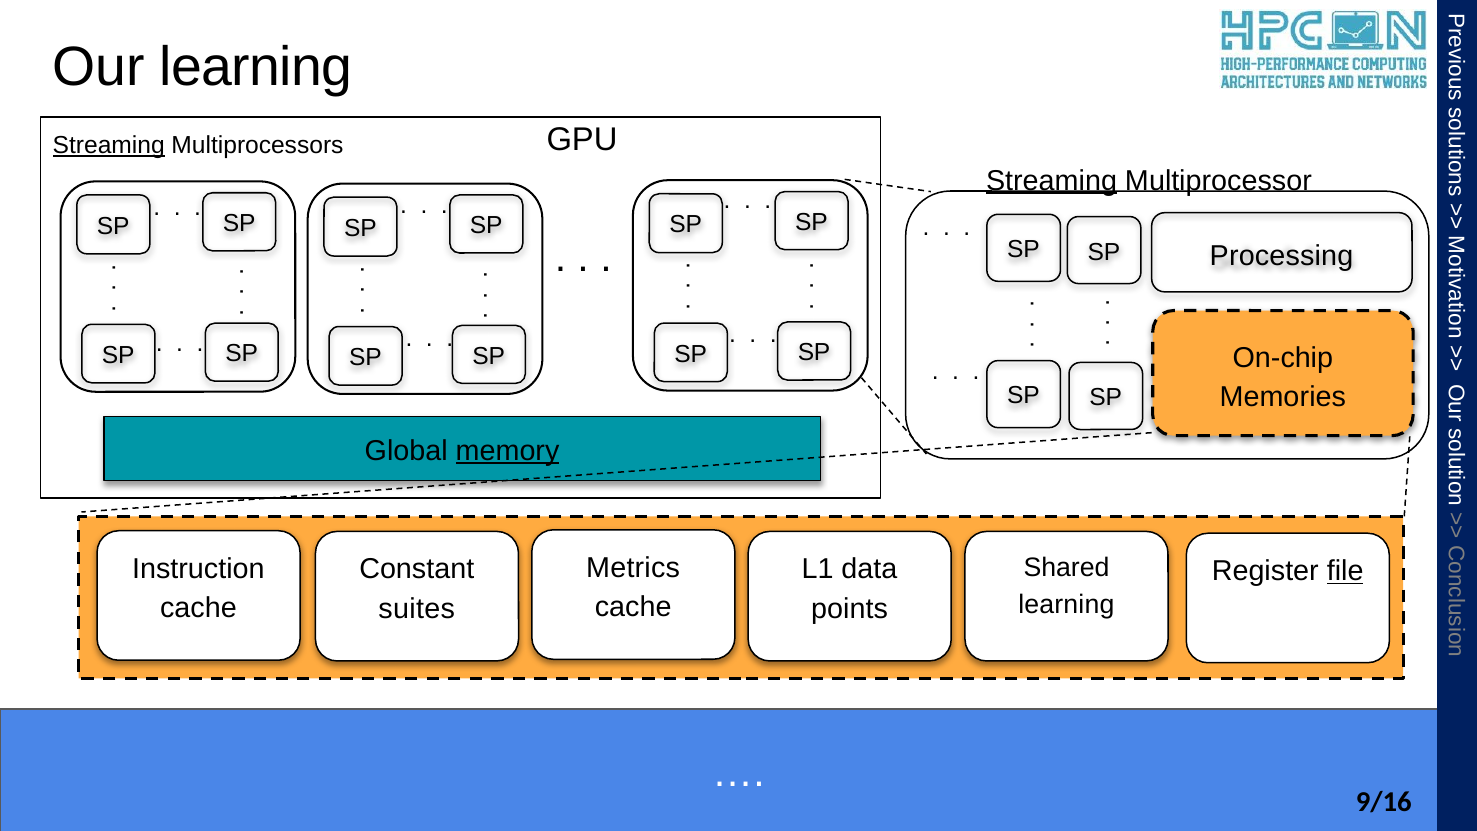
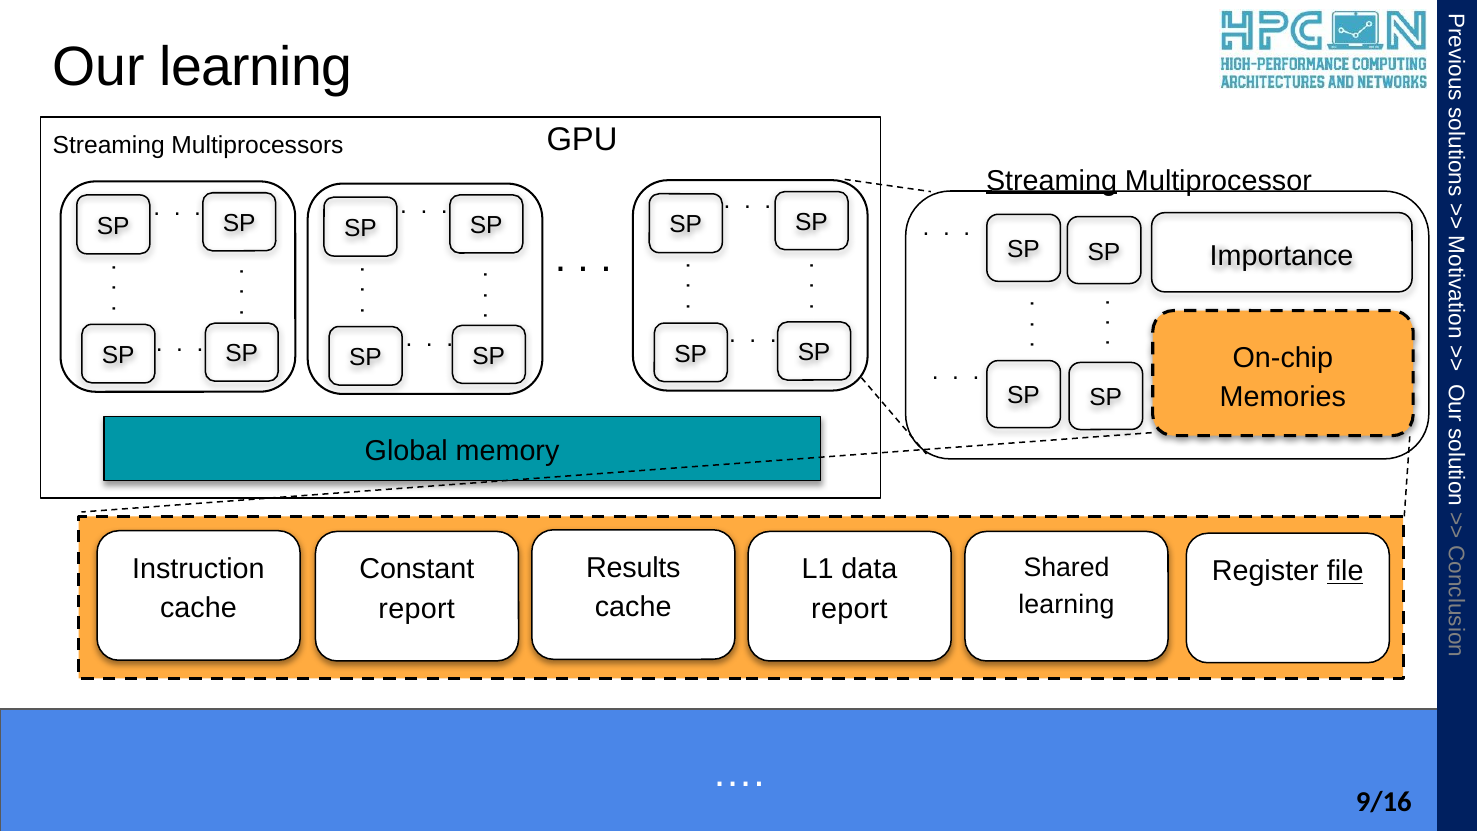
Streaming underline: present -> none (109, 145)
Processing: Processing -> Importance (1282, 256)
memory underline: present -> none (508, 450)
Metrics: Metrics -> Results (633, 568)
suites: suites -> report (417, 609)
points: points -> report (849, 609)
